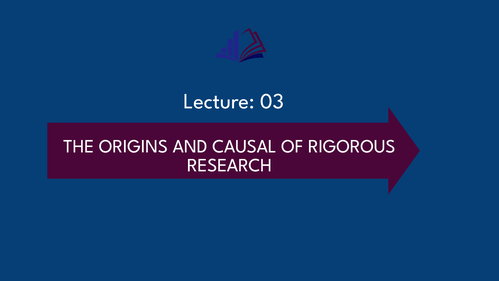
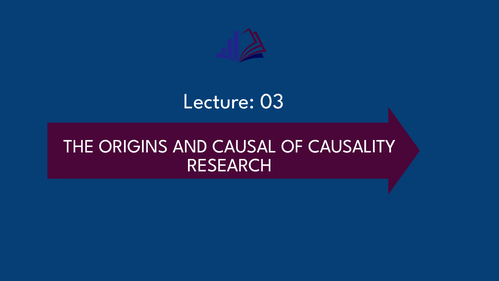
RIGOROUS: RIGOROUS -> CAUSALITY (352, 146)
